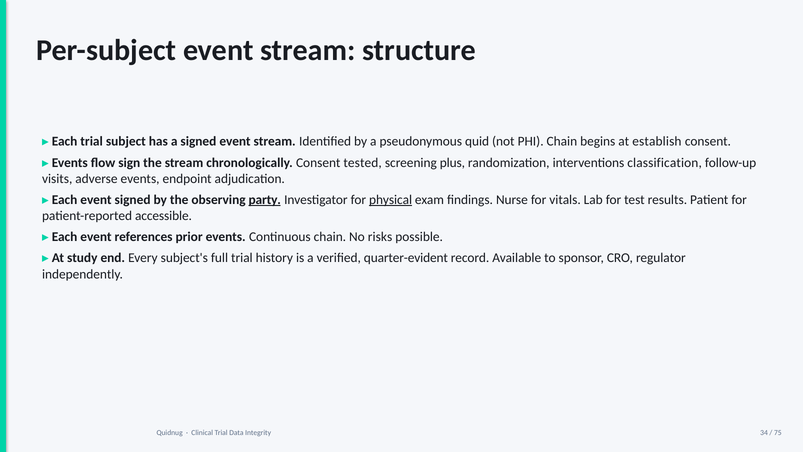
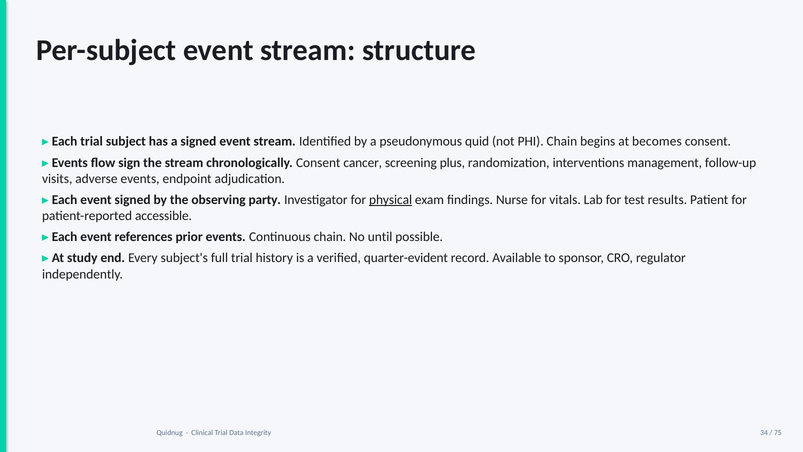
establish: establish -> becomes (657, 141)
tested: tested -> cancer (363, 163)
classification: classification -> management (665, 163)
party underline: present -> none (265, 200)
risks: risks -> until (380, 237)
